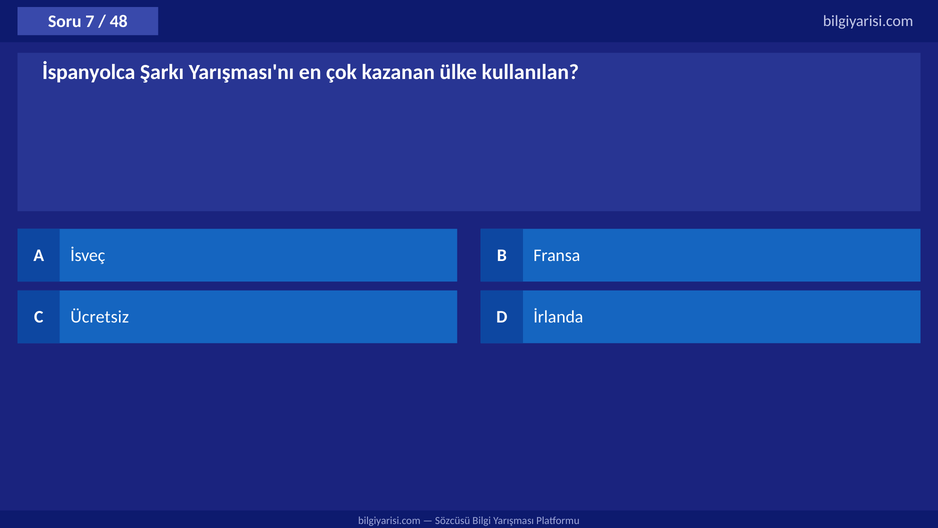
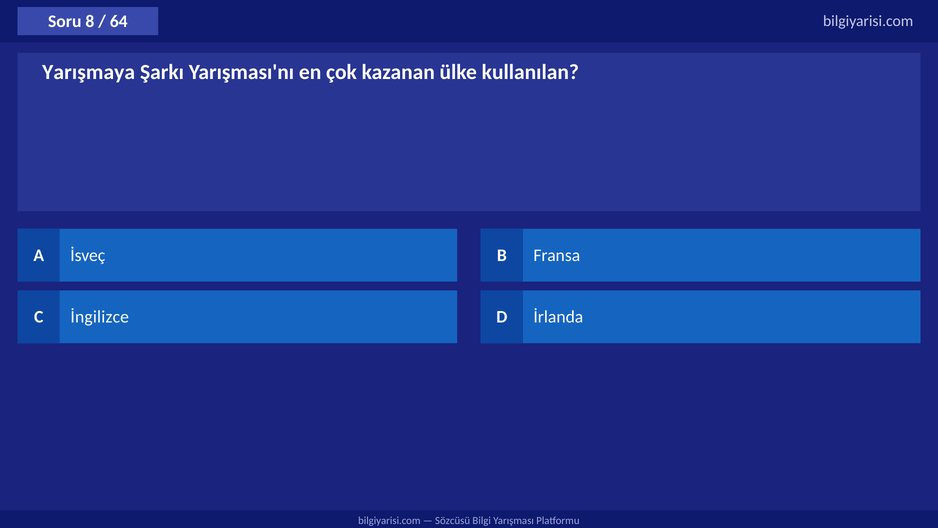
7: 7 -> 8 (90, 21)
48: 48 -> 64 (119, 21)
İspanyolca: İspanyolca -> Yarışmaya (89, 72)
Ücretsiz: Ücretsiz -> İngilizce (100, 317)
